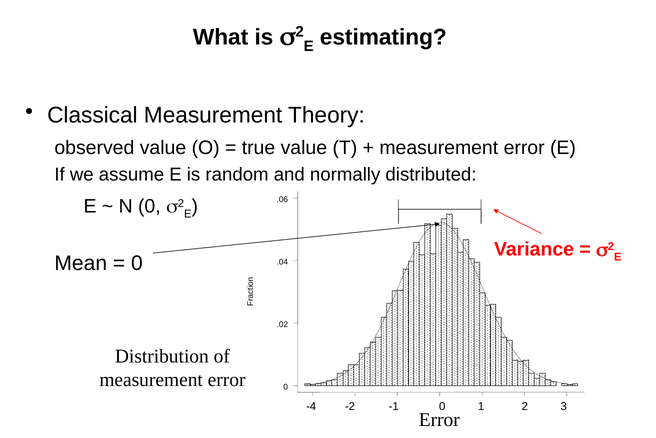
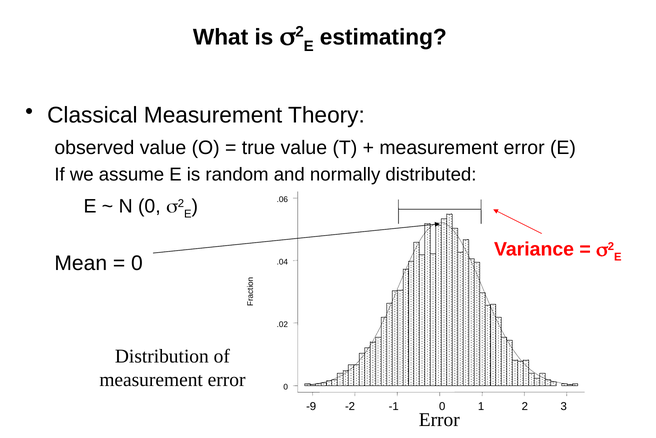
-4: -4 -> -9 (311, 406)
